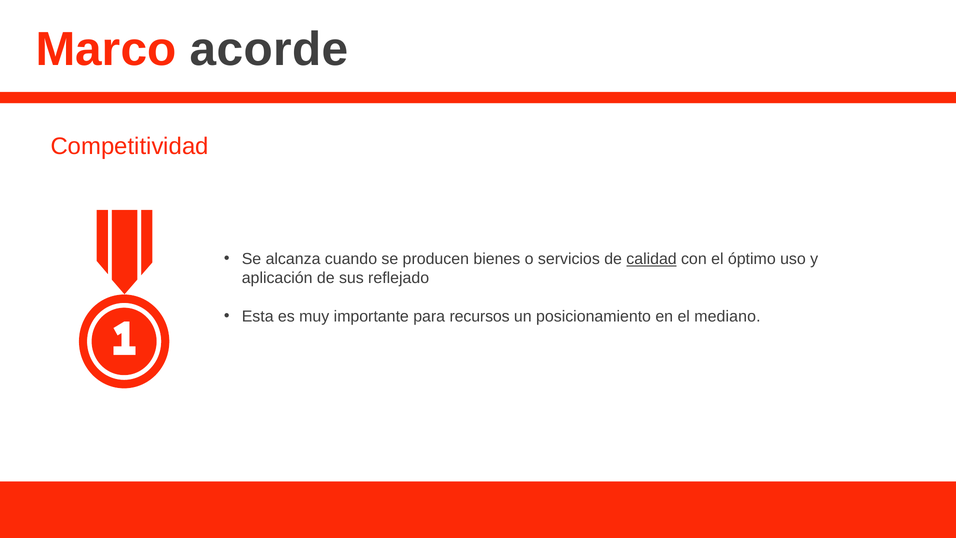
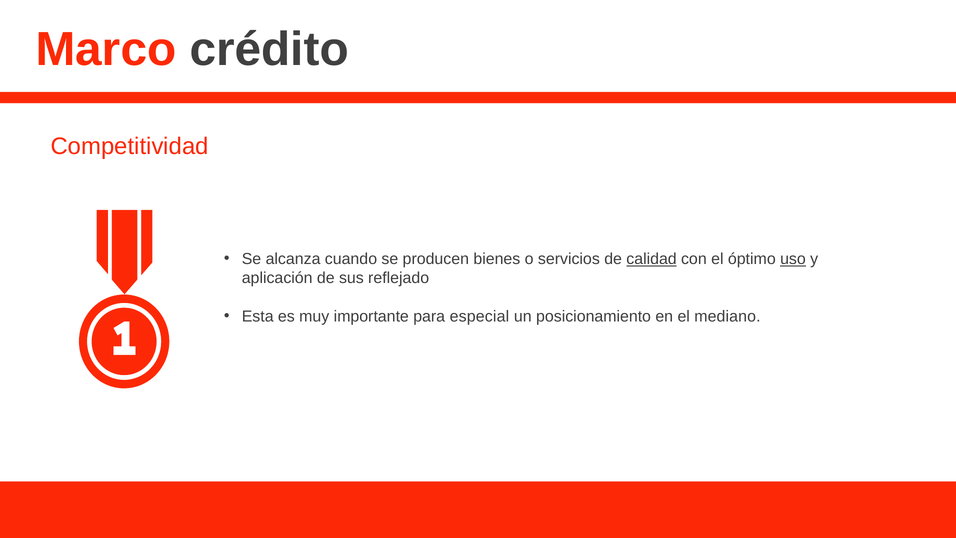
acorde: acorde -> crédito (269, 50)
uso underline: none -> present (793, 259)
recursos: recursos -> especial (479, 316)
